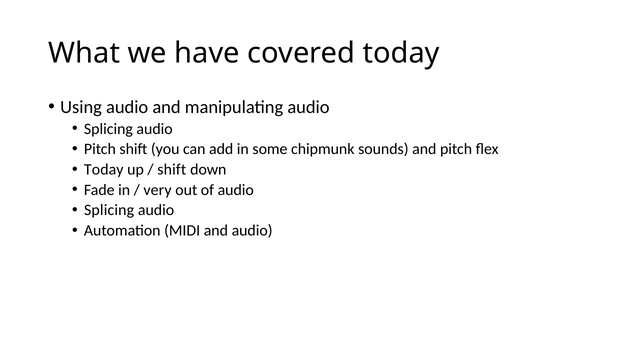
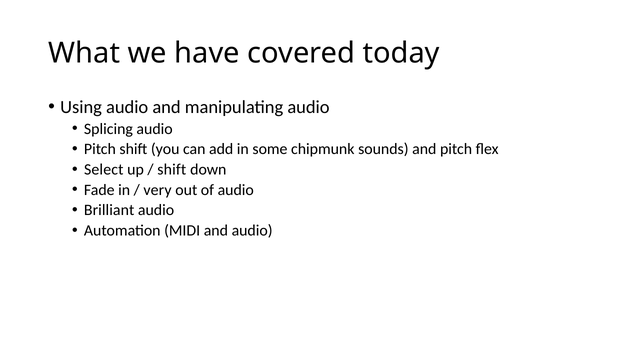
Today: Today -> Select (104, 170)
Splicing: Splicing -> Brilliant (109, 211)
